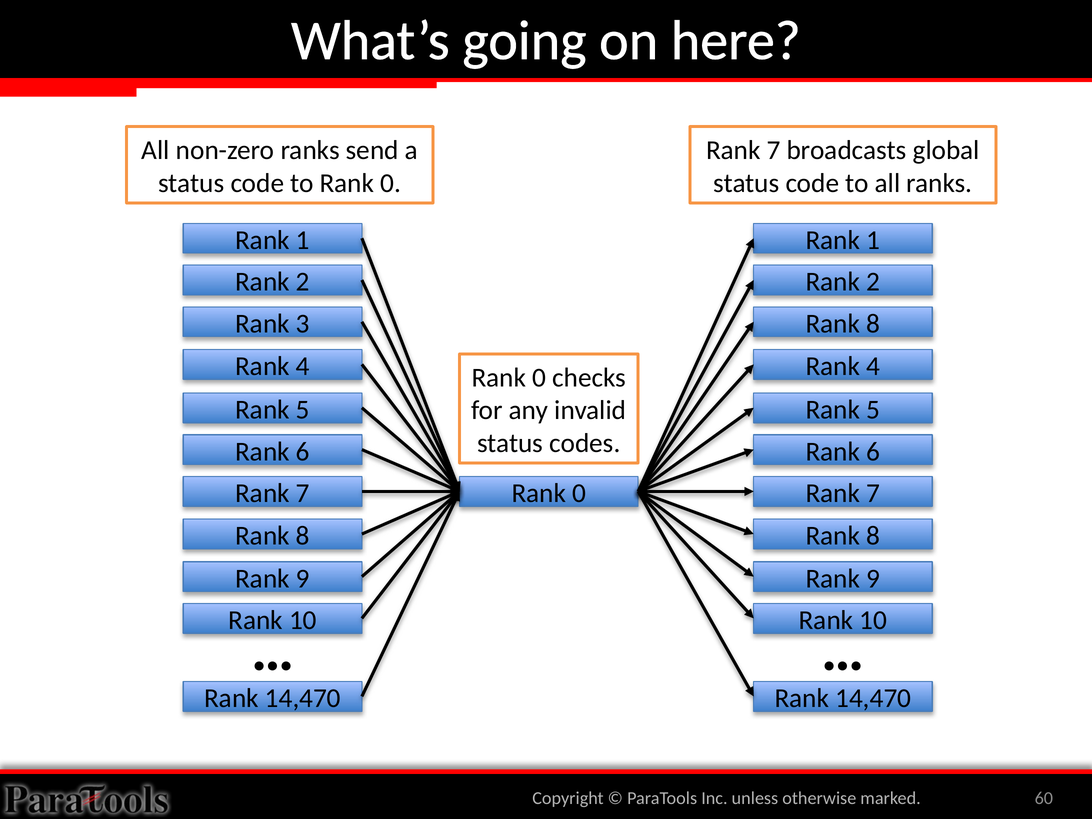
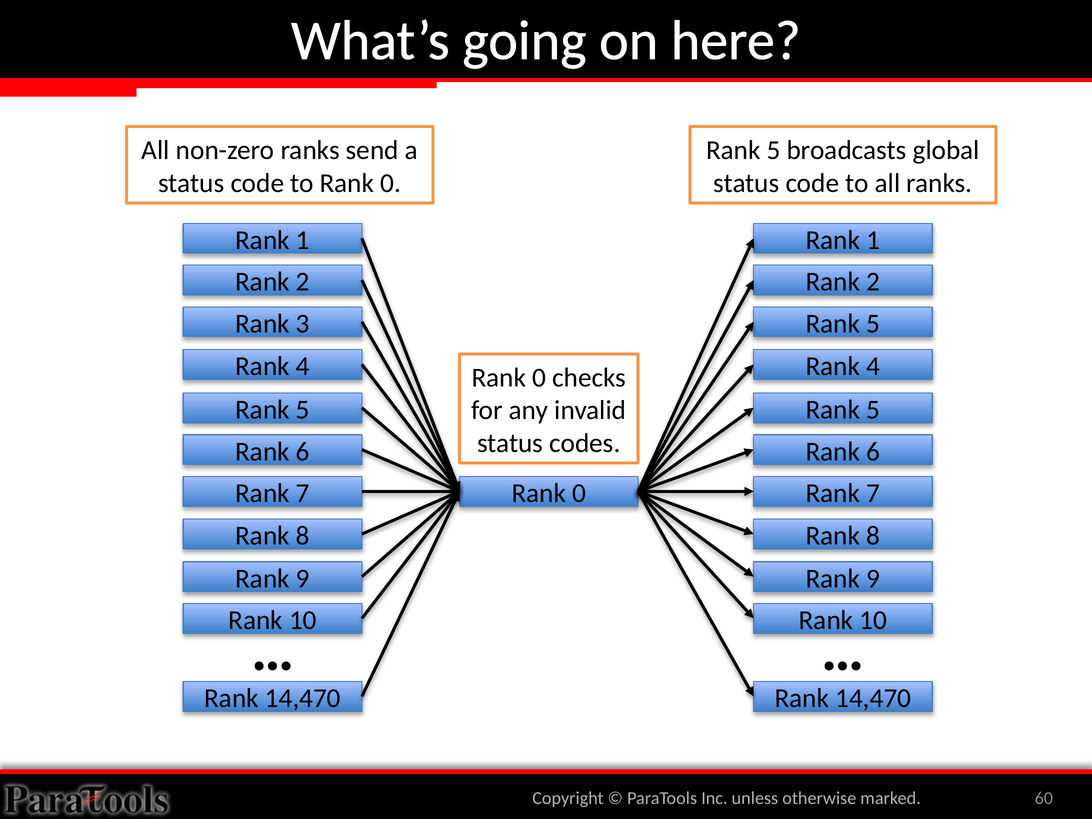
7: 7 -> 5 (774, 150)
8: 8 -> 5 (873, 324)
